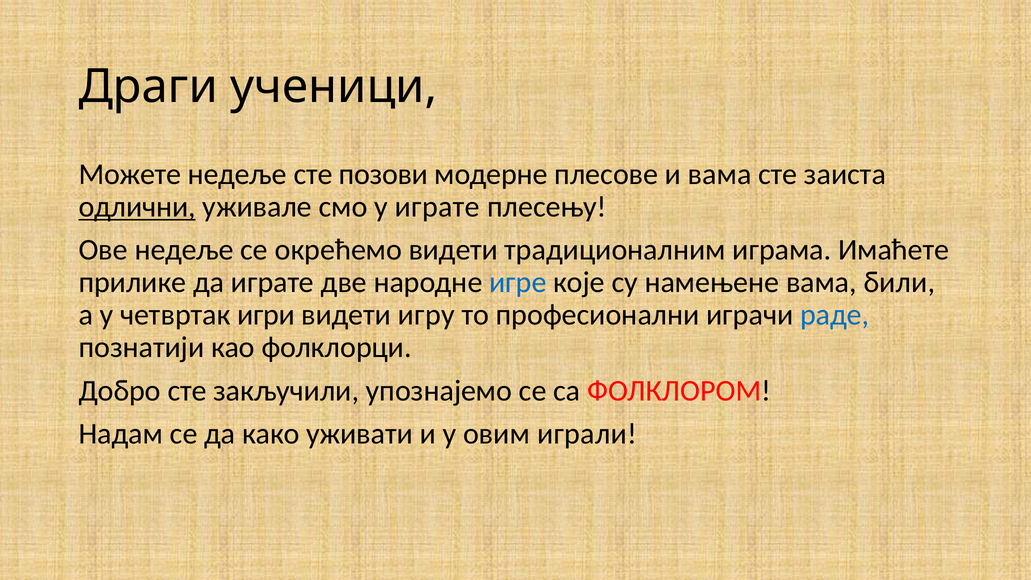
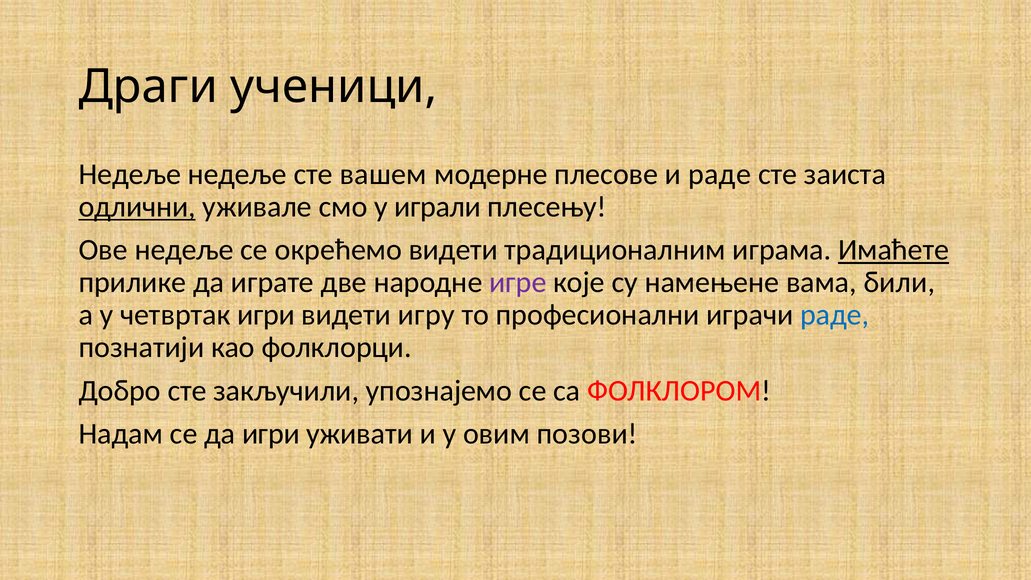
Можете: Можете -> Недеље (130, 174)
позови: позови -> вашем (383, 174)
и вама: вама -> раде (720, 174)
у играте: играте -> играли (438, 207)
Имаћете underline: none -> present (894, 250)
игре colour: blue -> purple (518, 283)
да како: како -> игри (271, 434)
играли: играли -> позови (587, 434)
